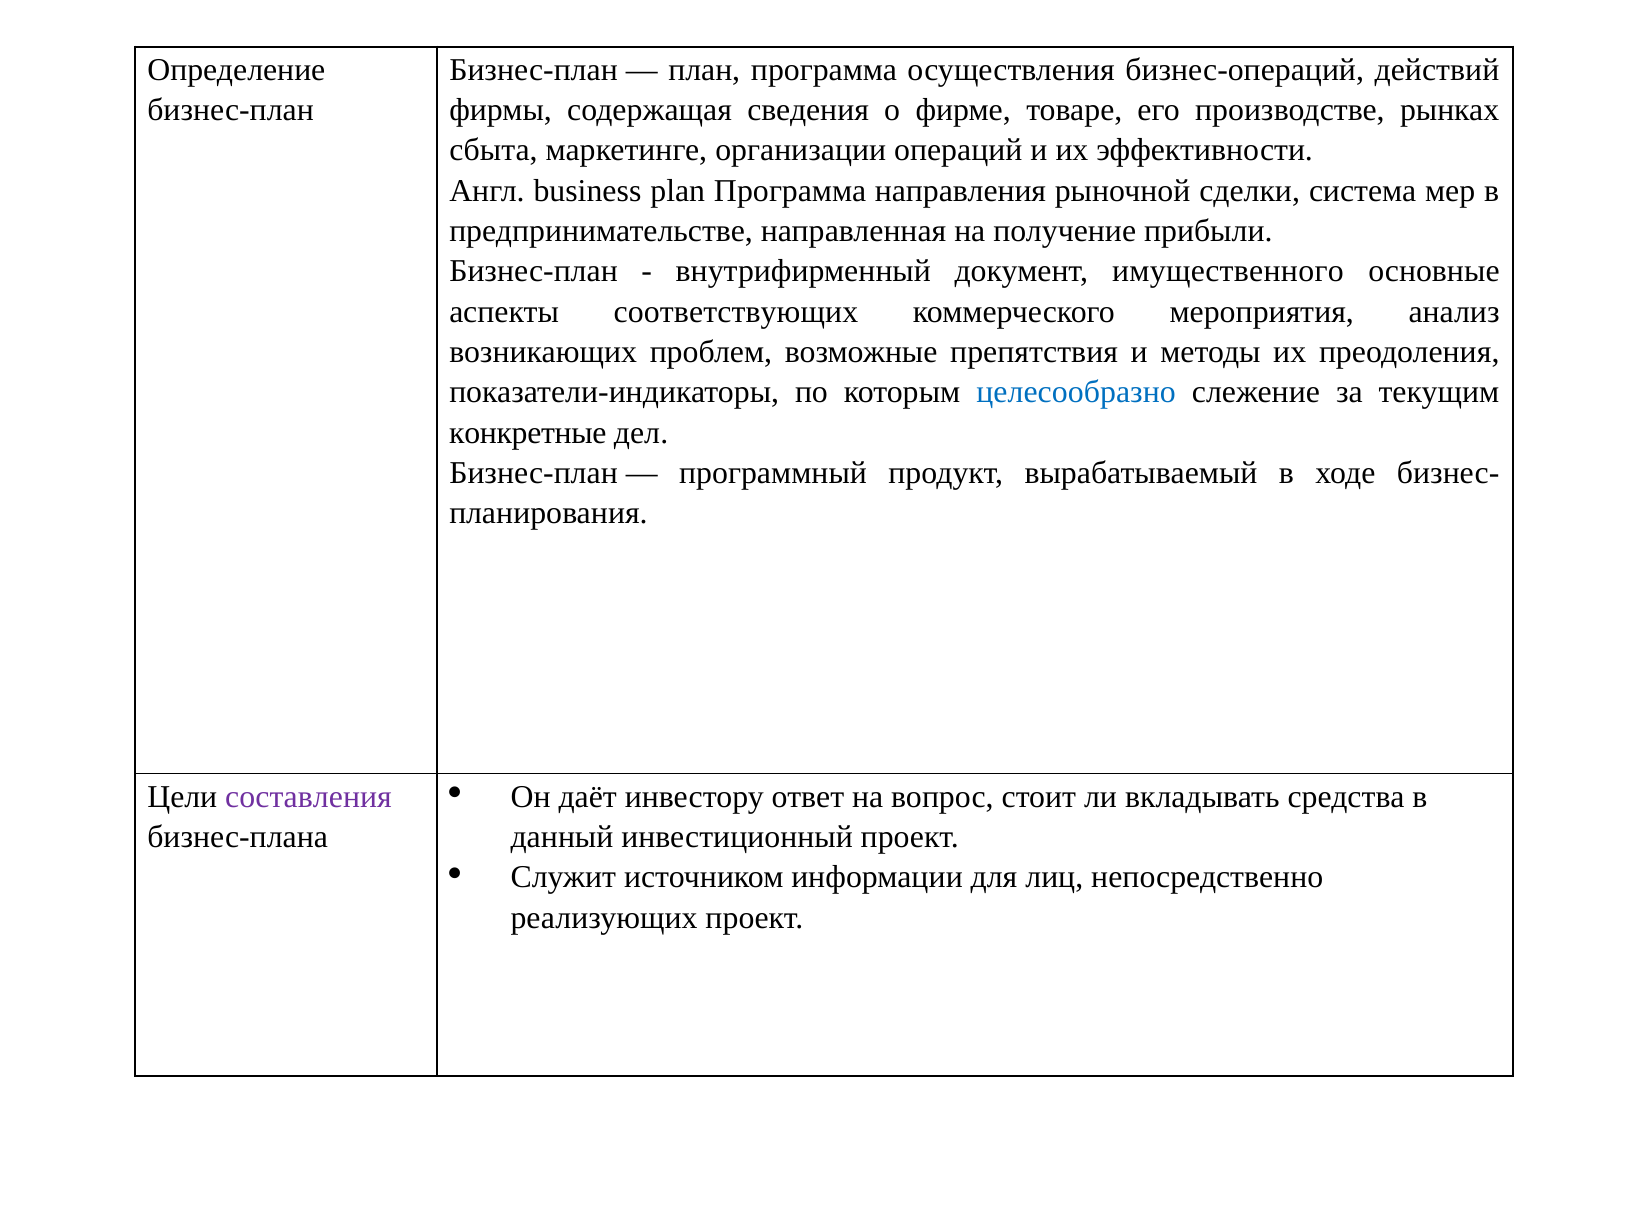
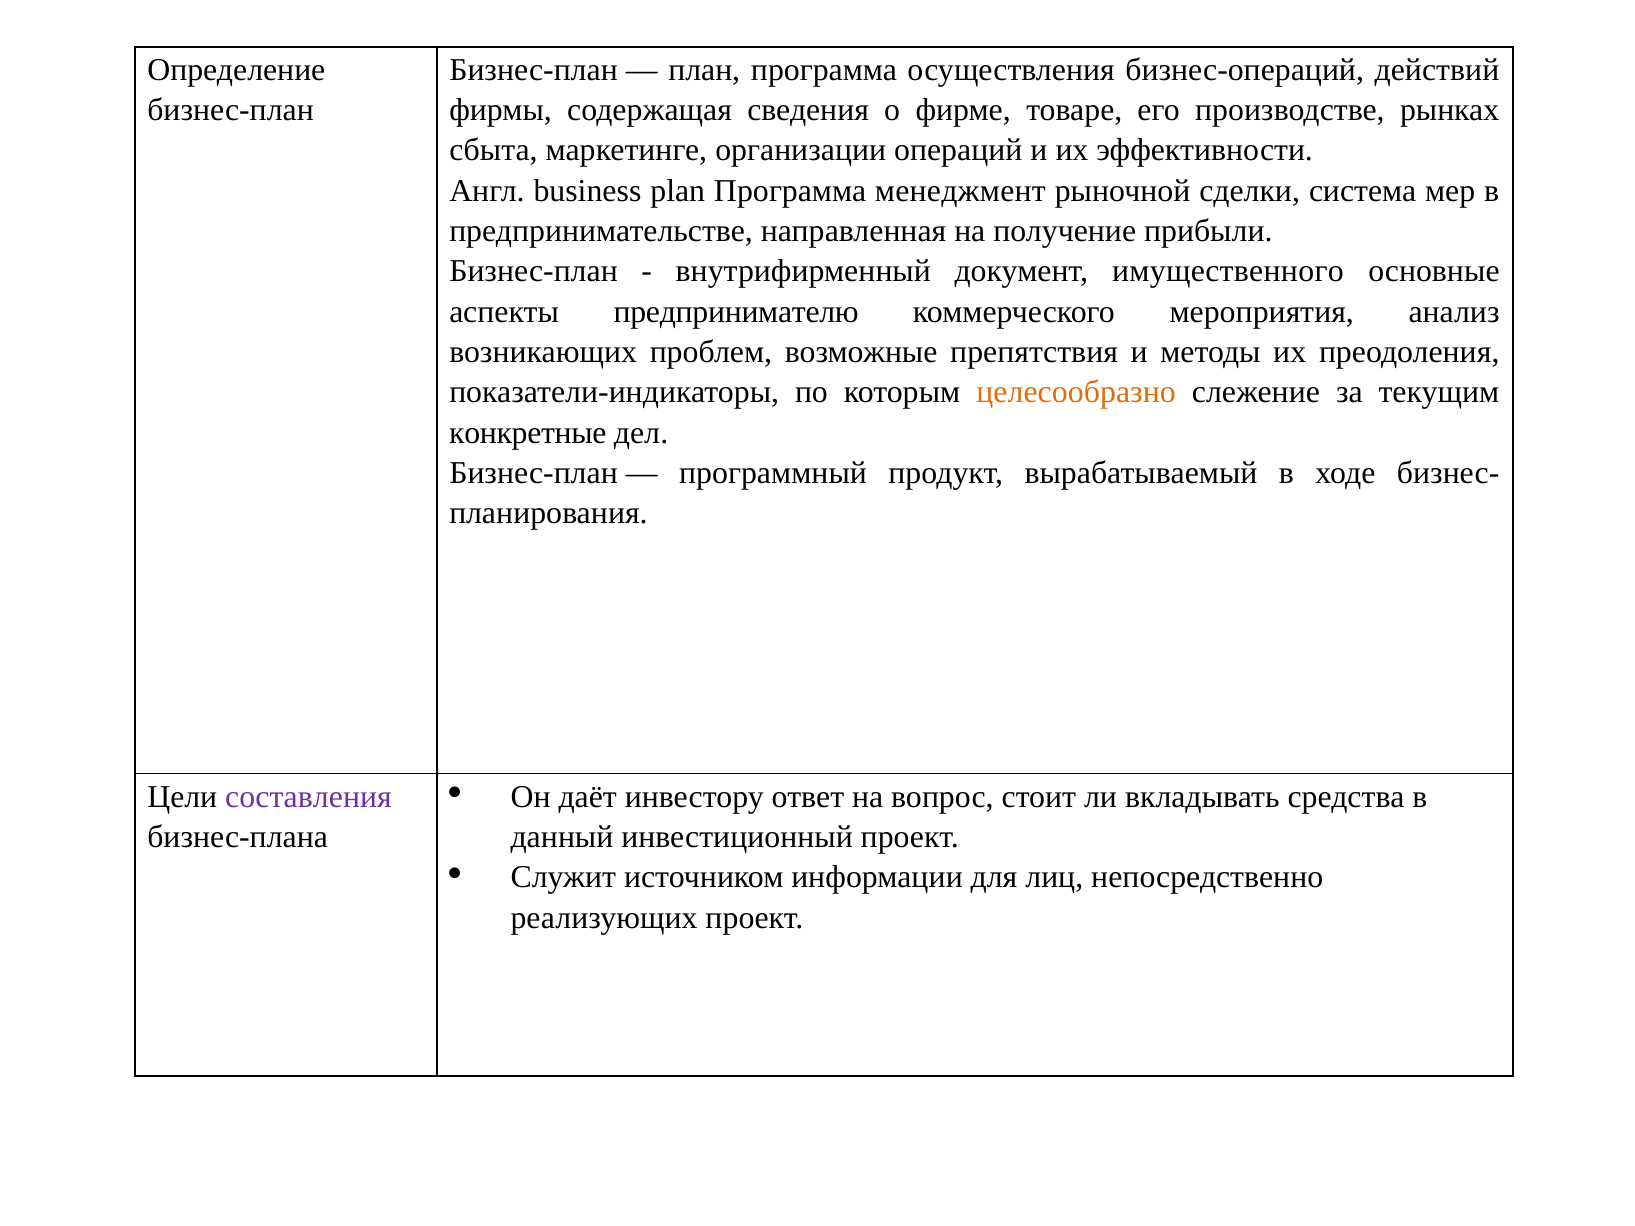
направления: направления -> менеджмент (960, 191)
соответствующих: соответствующих -> предпринимателю (736, 312)
целесообразно colour: blue -> orange (1076, 393)
